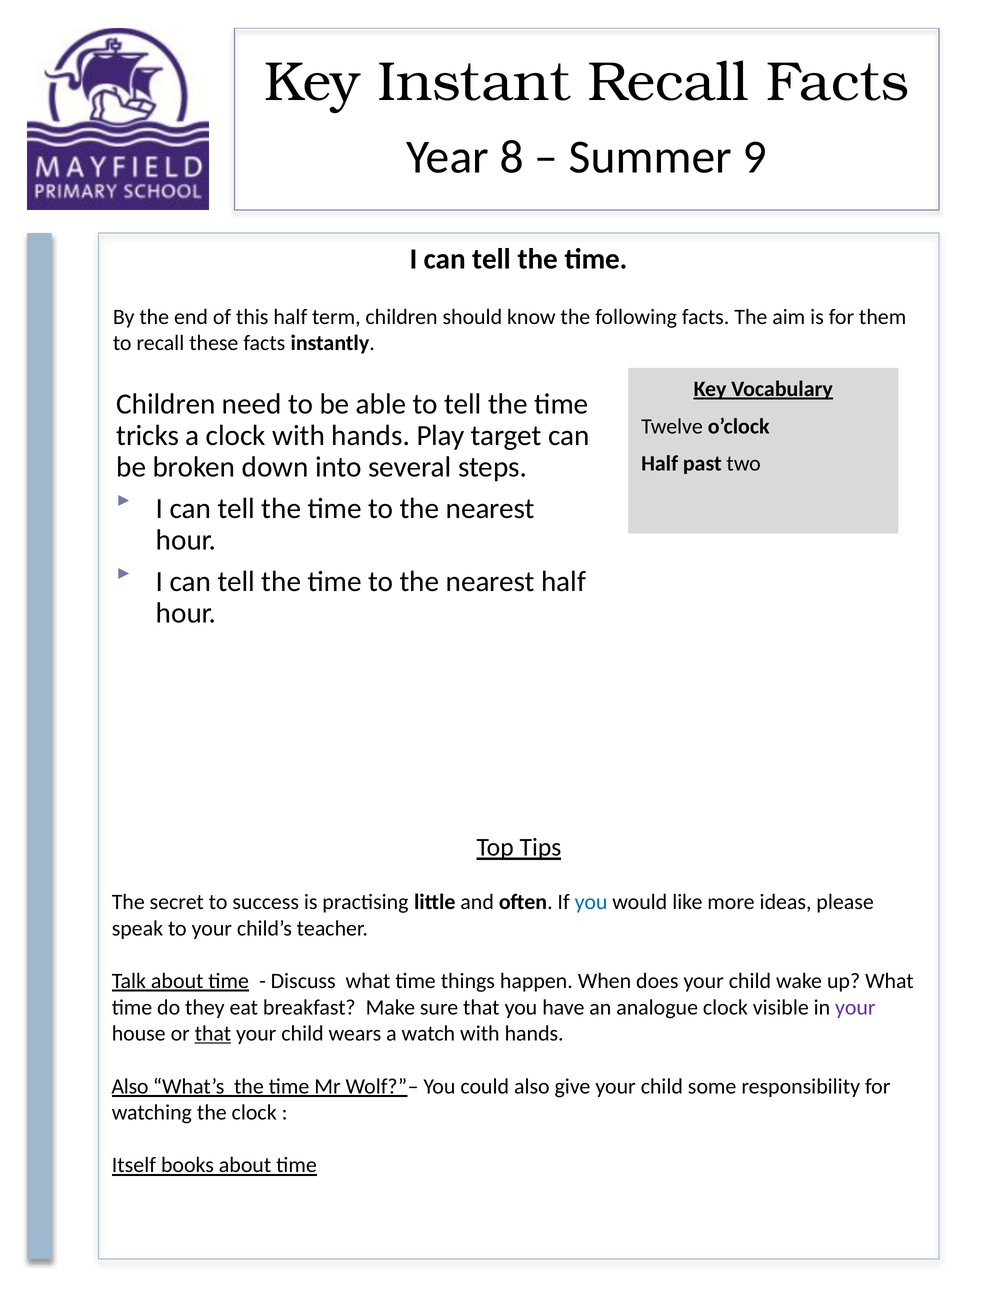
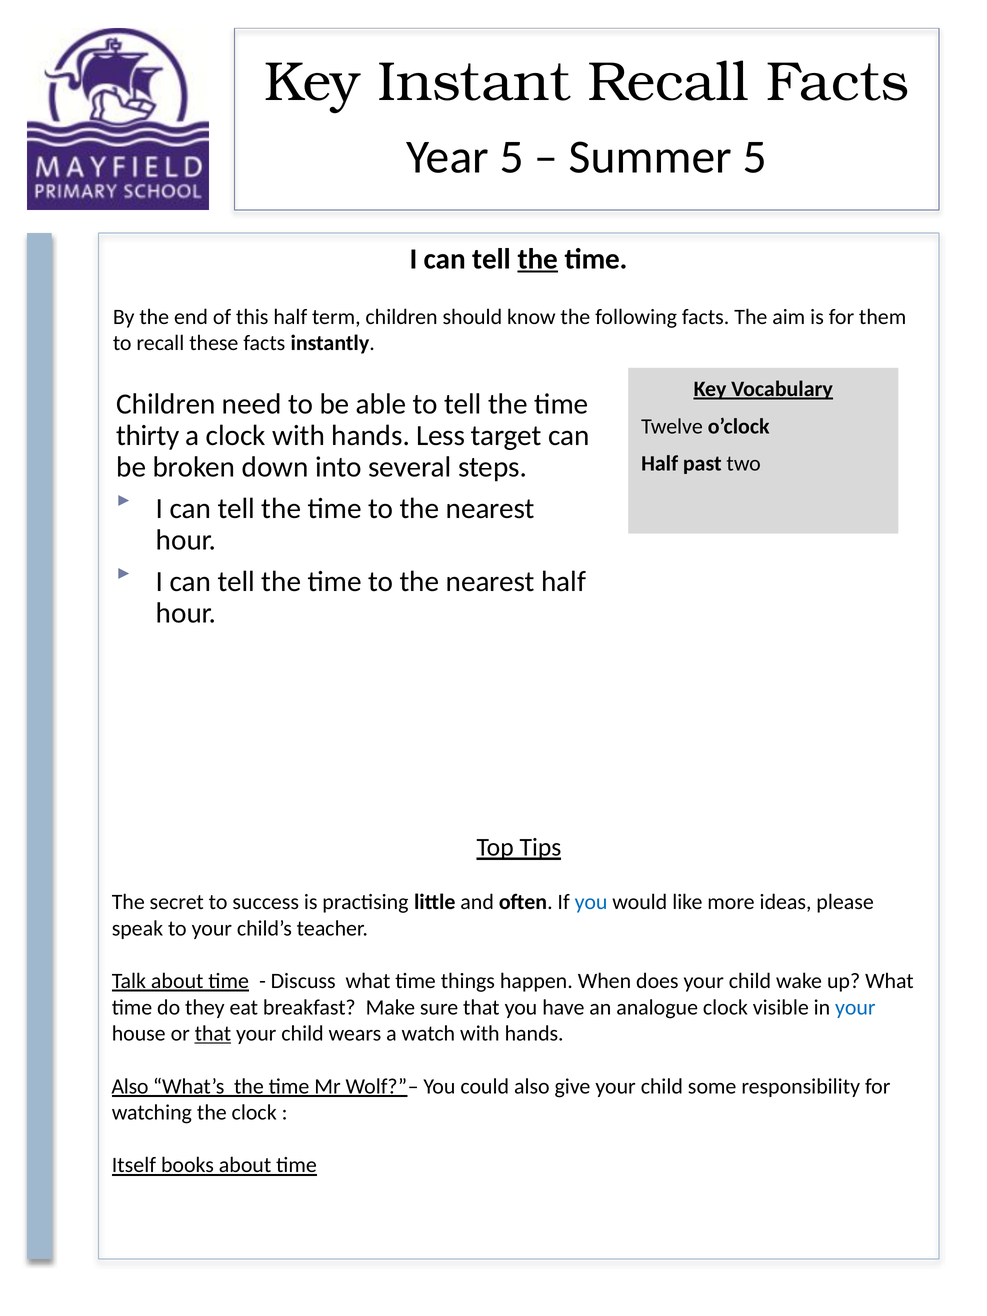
Year 8: 8 -> 5 (512, 157)
Summer 9: 9 -> 5 (755, 157)
the underline: none -> present (538, 259)
tricks: tricks -> thirty (148, 436)
Play: Play -> Less (441, 436)
your colour: purple -> blue (855, 1007)
